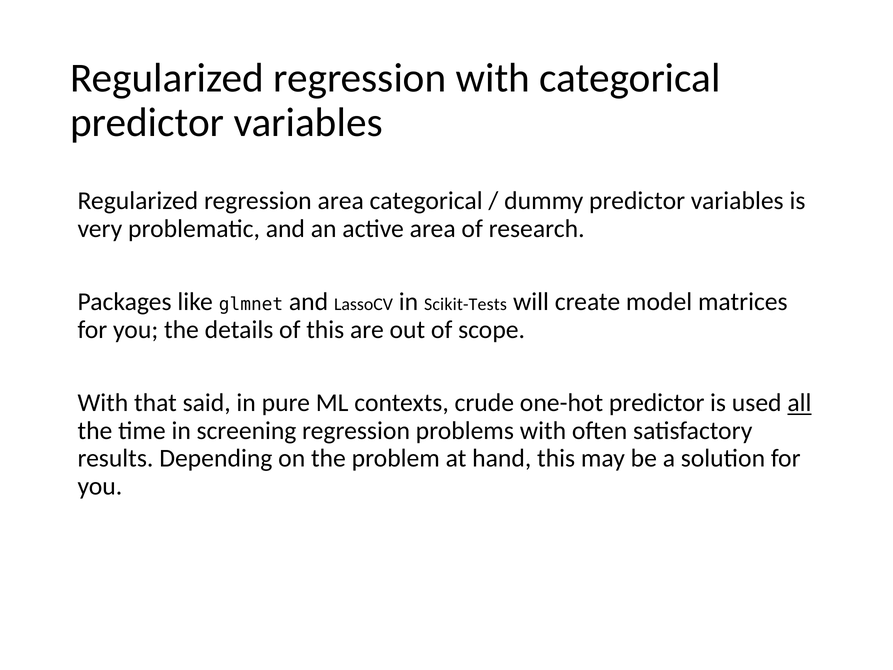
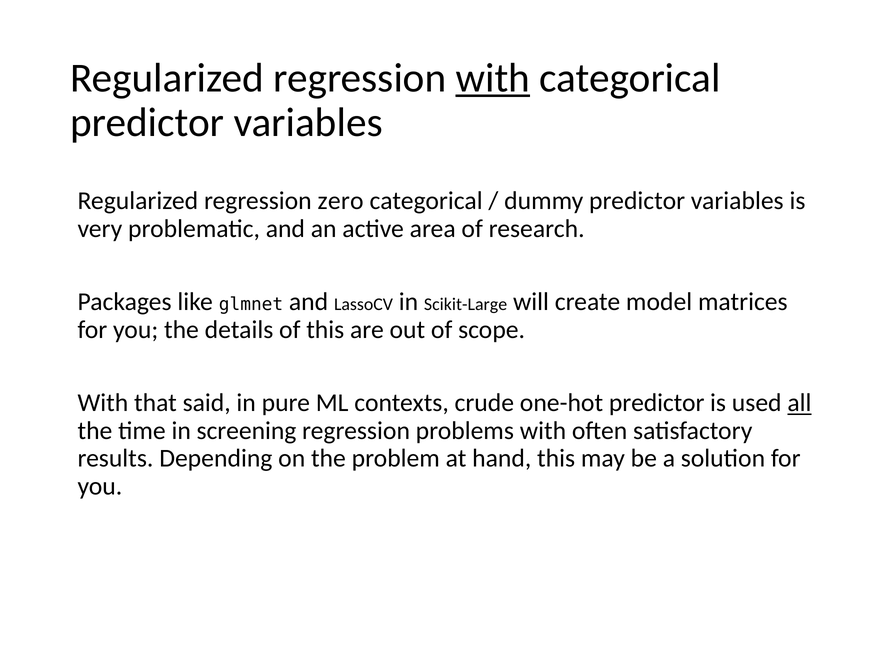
with underline: none -> present (493, 78)
regression area: area -> zero (341, 201)
Scikit-Tests: Scikit-Tests -> Scikit-Large (466, 304)
